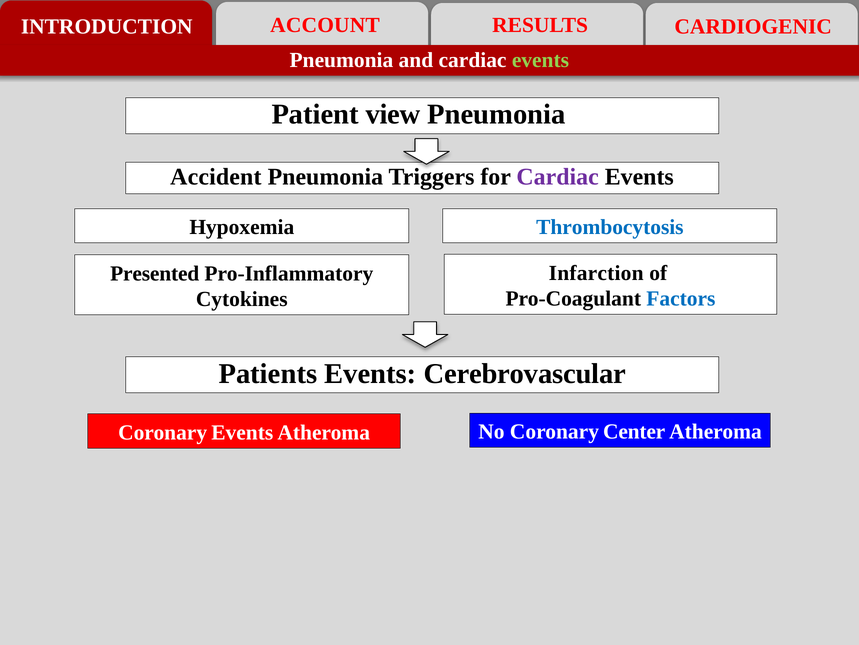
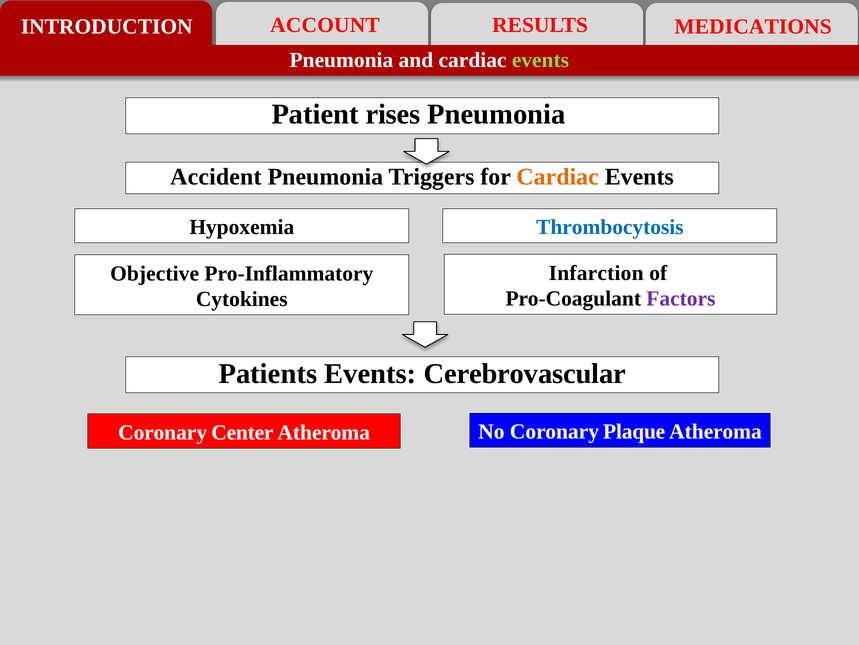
CARDIOGENIC: CARDIOGENIC -> MEDICATIONS (753, 26)
view: view -> rises (393, 114)
Cardiac colour: purple -> orange (558, 177)
Presented: Presented -> Objective (155, 273)
Factors colour: blue -> purple (681, 298)
Coronary Events: Events -> Center (242, 432)
Center: Center -> Plaque (634, 431)
